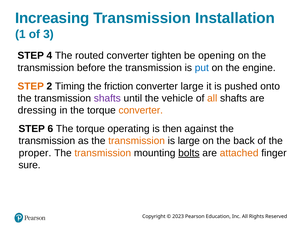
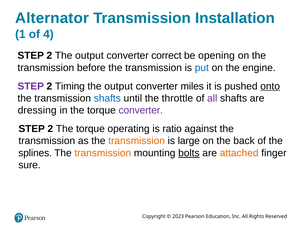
Increasing: Increasing -> Alternator (52, 18)
3: 3 -> 4 (48, 34)
4: 4 -> 2 (49, 56)
routed: routed -> output (89, 56)
tighten: tighten -> correct (166, 56)
STEP colour: orange -> purple (31, 86)
friction: friction -> output (119, 86)
converter large: large -> miles (192, 86)
onto underline: none -> present (270, 86)
shafts colour: purple -> blue (107, 98)
vehicle: vehicle -> throttle (177, 98)
all colour: orange -> purple (212, 98)
converter colour: orange -> purple (141, 111)
6: 6 -> 2 (50, 129)
then: then -> ratio (172, 129)
proper: proper -> splines (35, 153)
